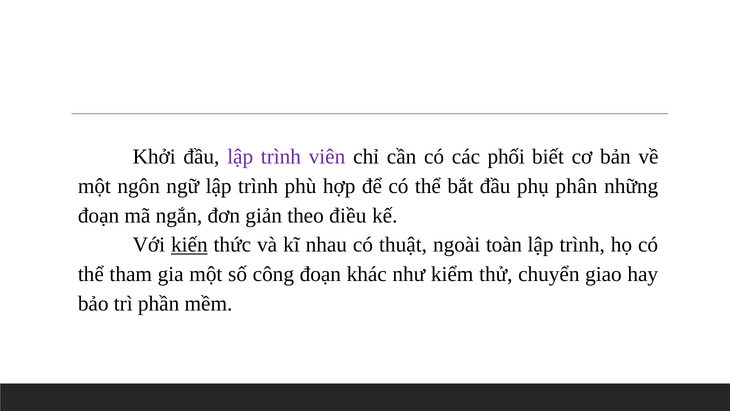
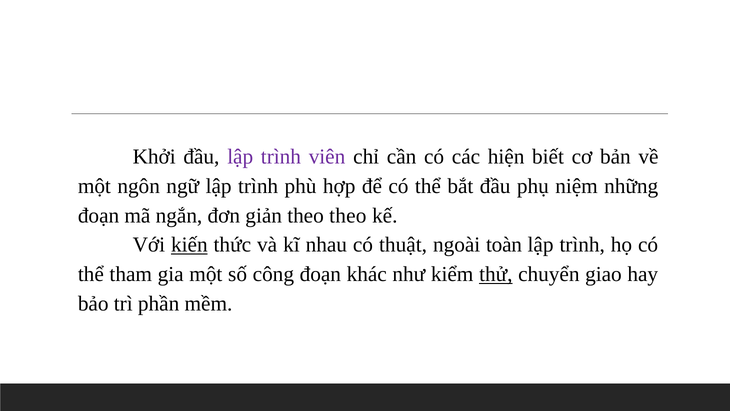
phối: phối -> hiện (506, 157)
phân: phân -> niệm (577, 186)
theo điều: điều -> theo (348, 215)
thử underline: none -> present (496, 274)
